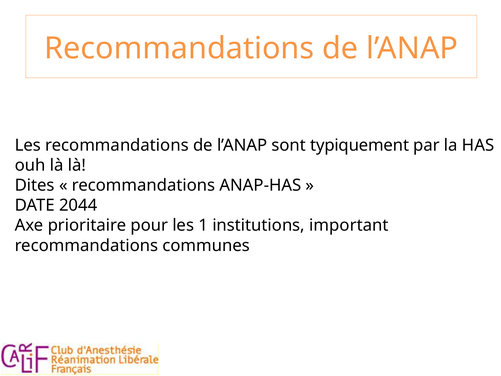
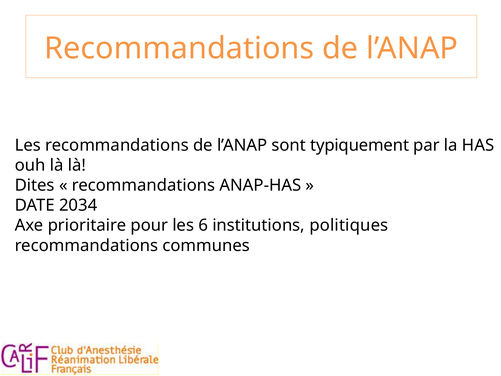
2044: 2044 -> 2034 (78, 205)
1: 1 -> 6 (203, 225)
important: important -> politiques (349, 225)
